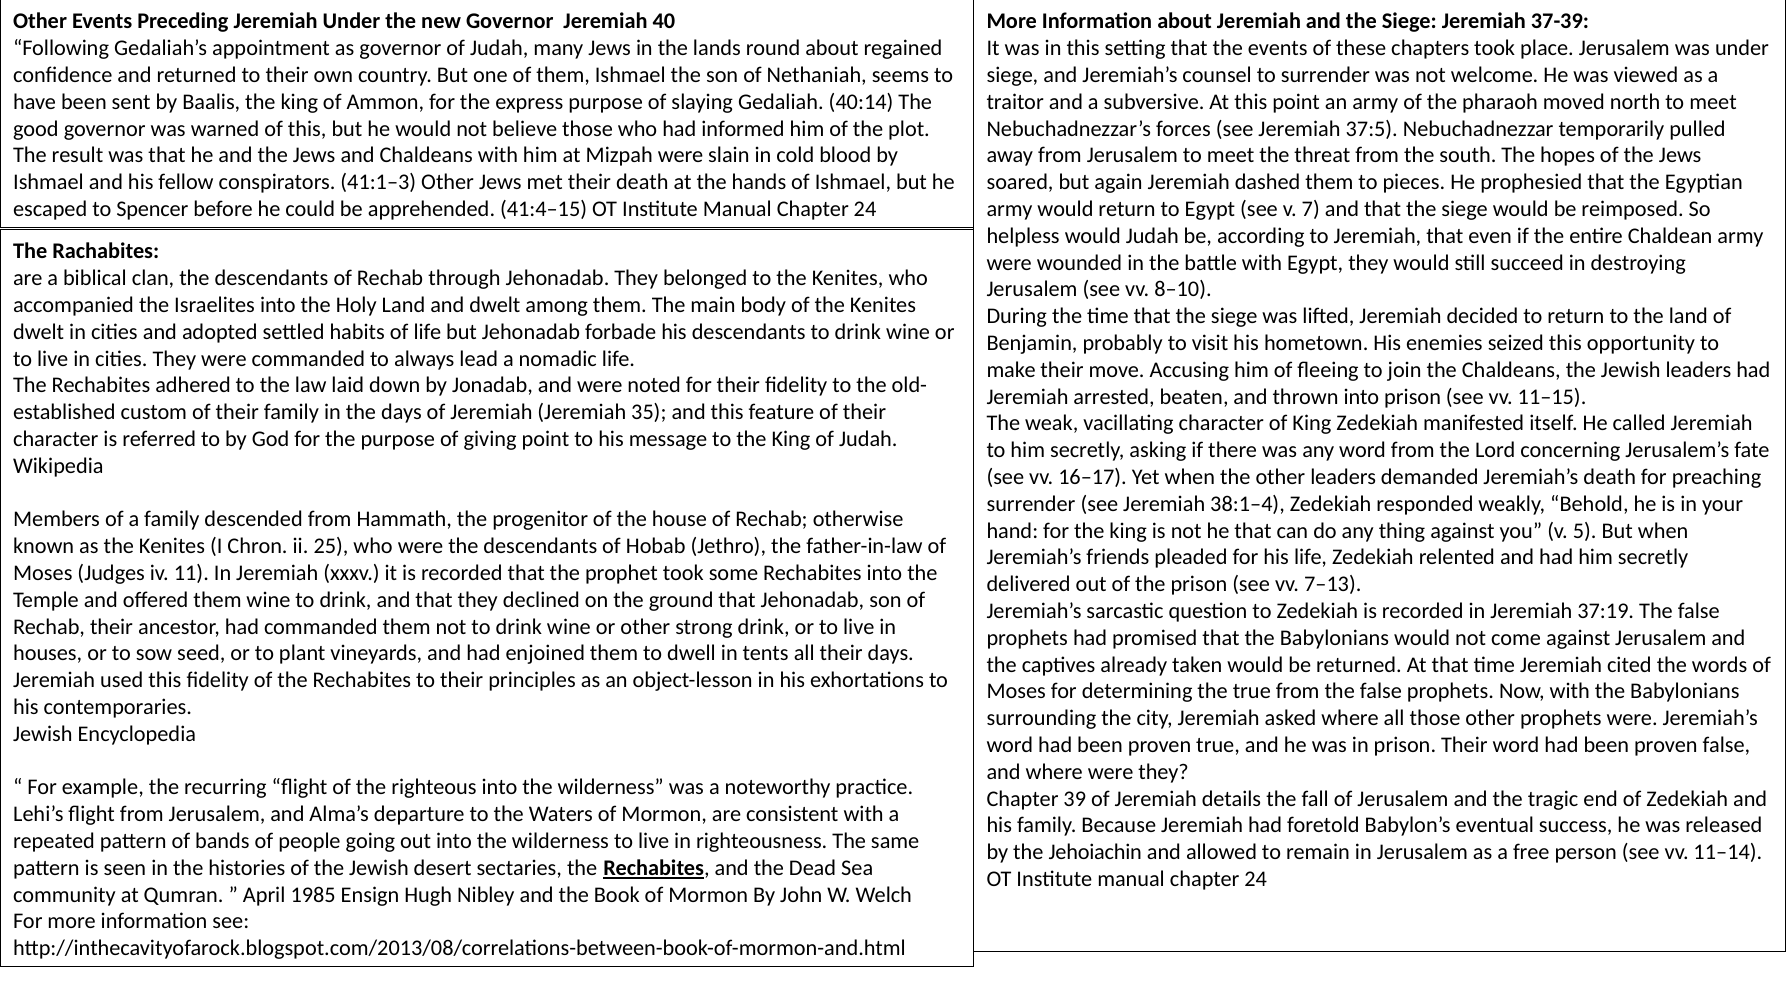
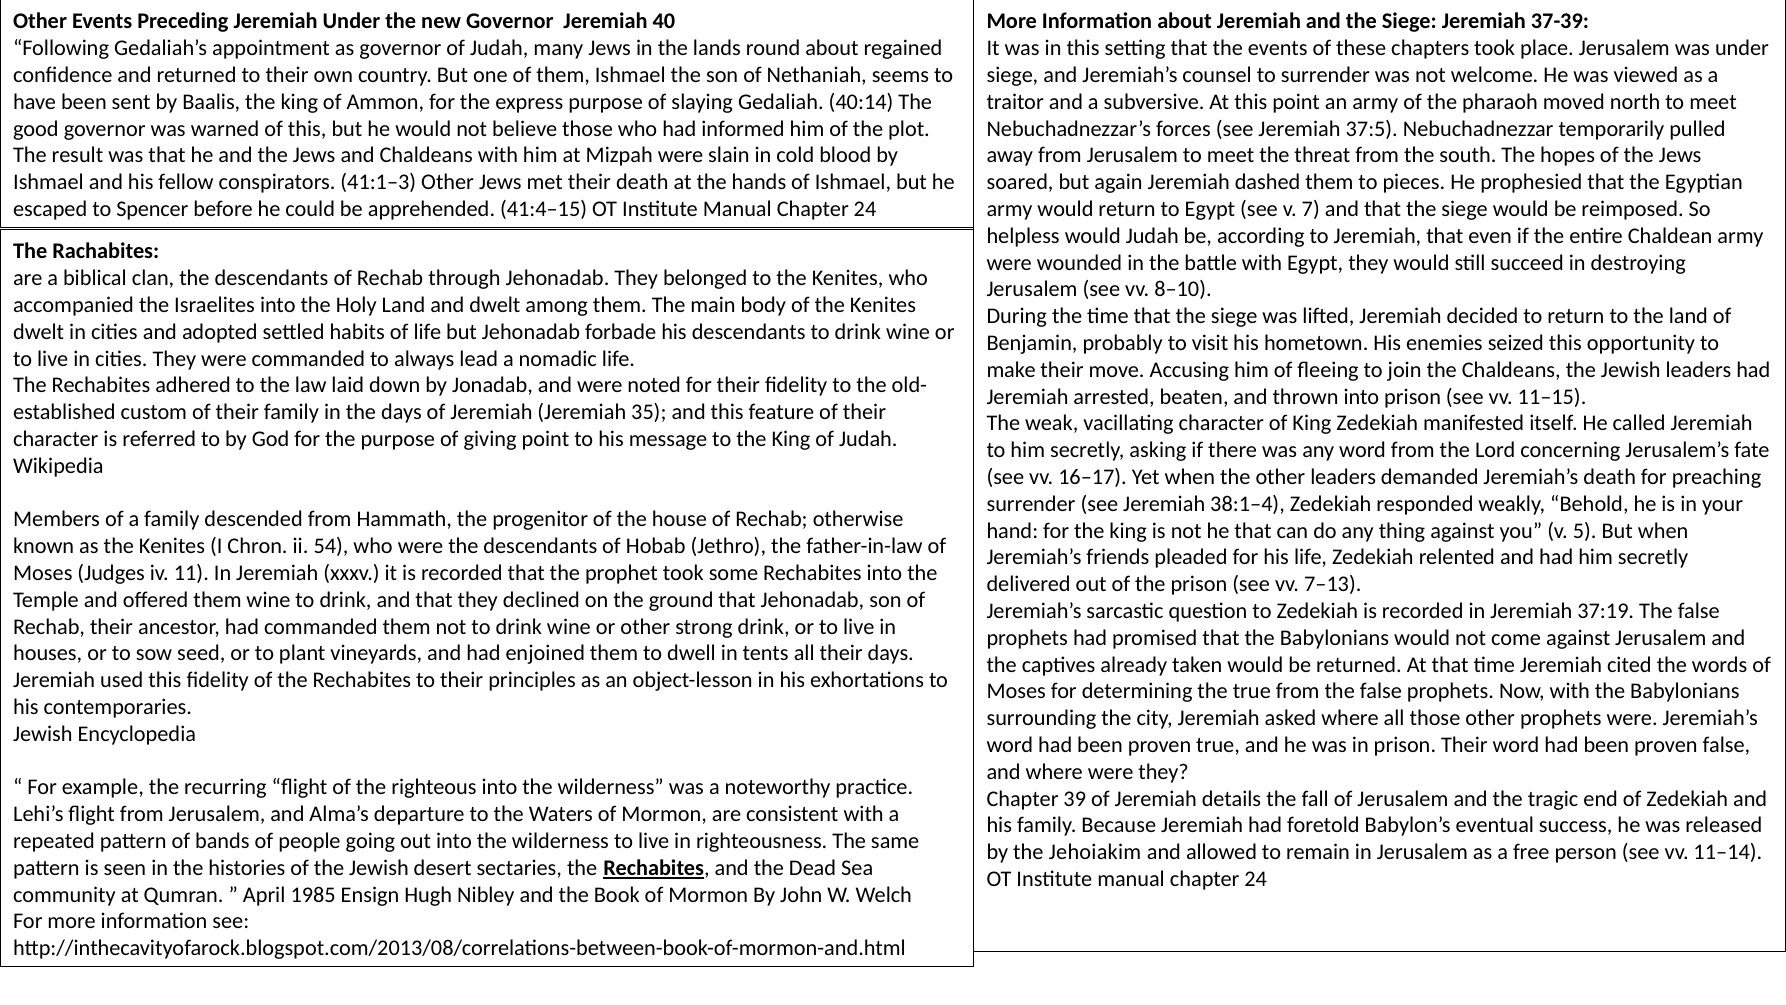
25: 25 -> 54 (331, 546)
Jehoiachin: Jehoiachin -> Jehoiakim (1095, 852)
